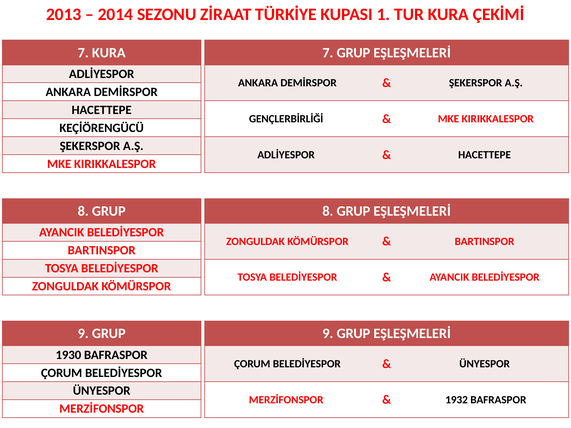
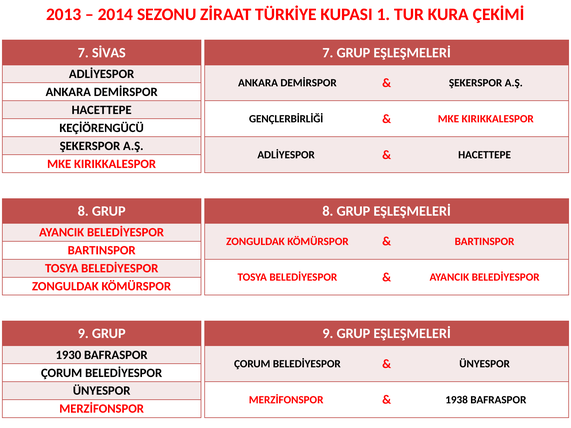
7 KURA: KURA -> SİVAS (109, 53)
1932: 1932 -> 1938 (457, 400)
